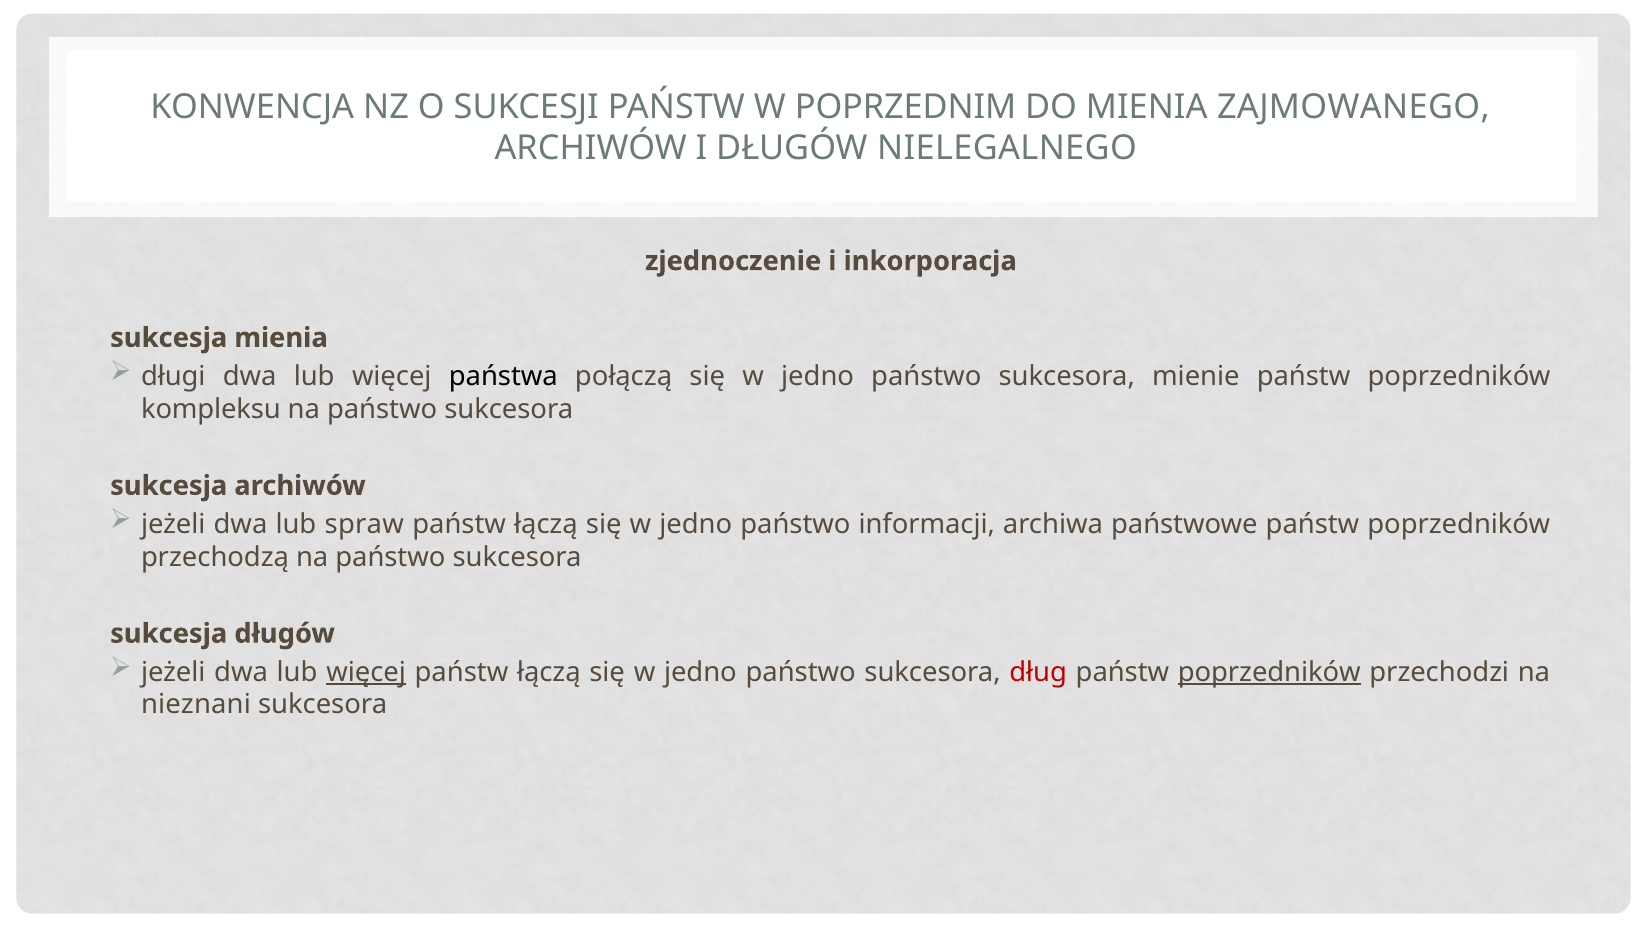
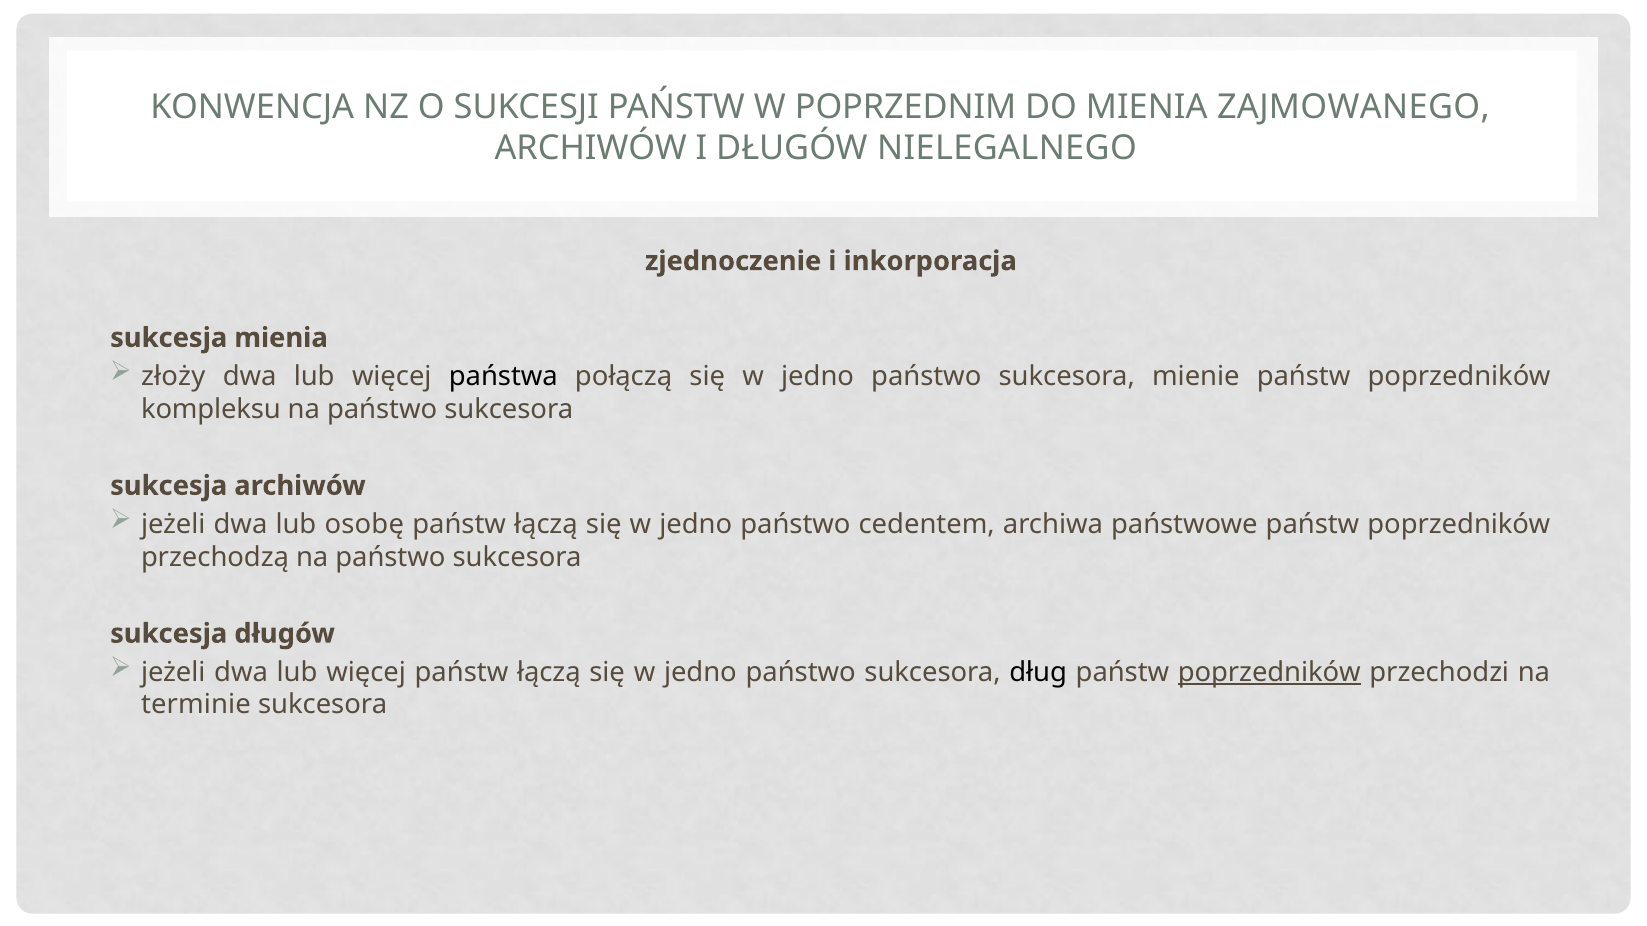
długi: długi -> złoży (173, 376)
spraw: spraw -> osobę (364, 524)
informacji: informacji -> cedentem (927, 524)
więcej underline: present -> none (366, 672)
dług colour: red -> black (1038, 672)
nieznani: nieznani -> terminie (196, 705)
